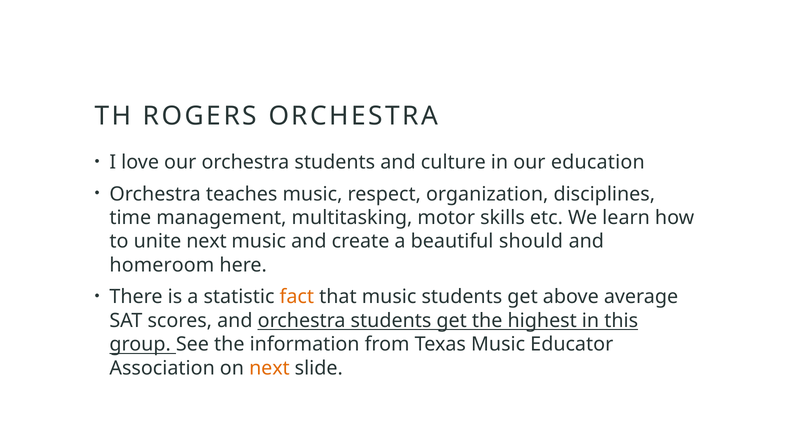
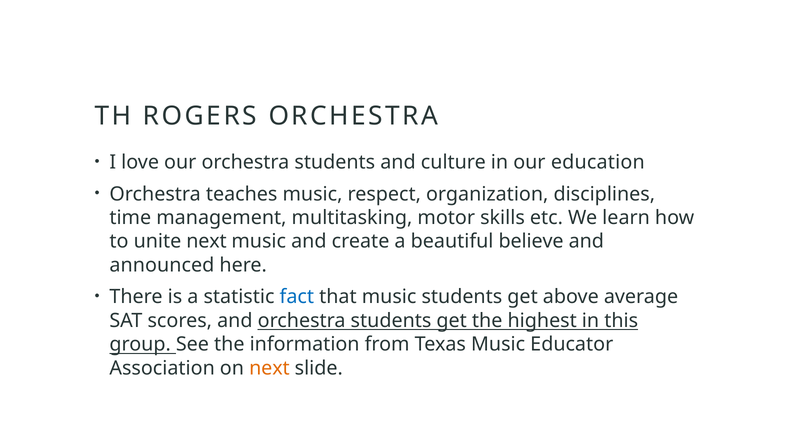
should: should -> believe (531, 241)
homeroom: homeroom -> announced (162, 265)
fact colour: orange -> blue (297, 297)
